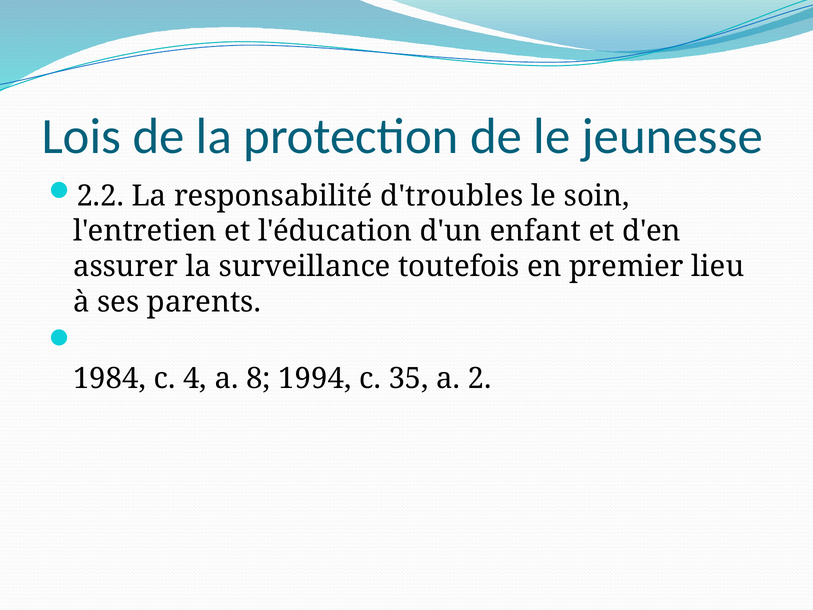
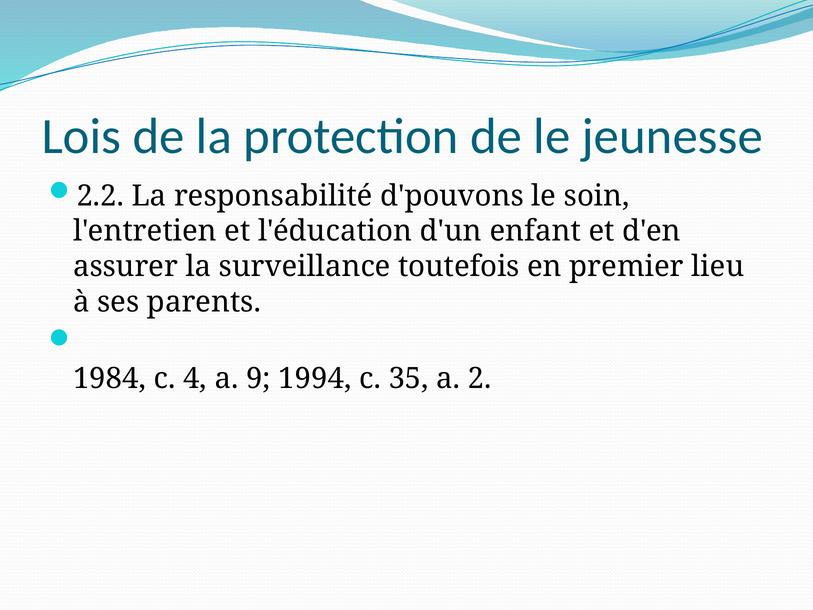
d'troubles: d'troubles -> d'pouvons (452, 196)
8: 8 -> 9 (258, 378)
